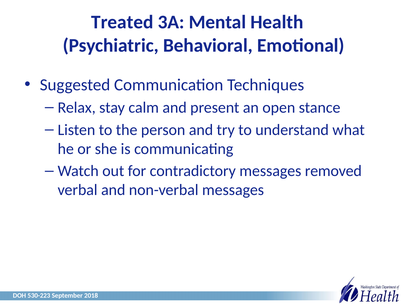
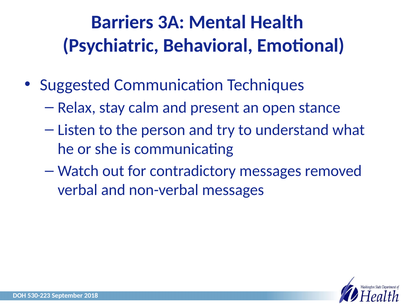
Treated: Treated -> Barriers (122, 22)
